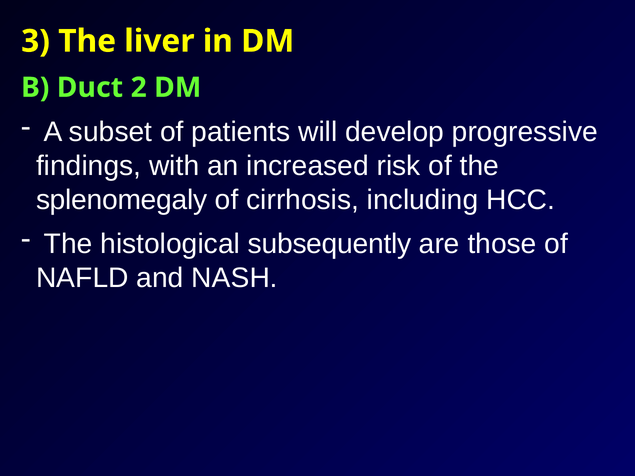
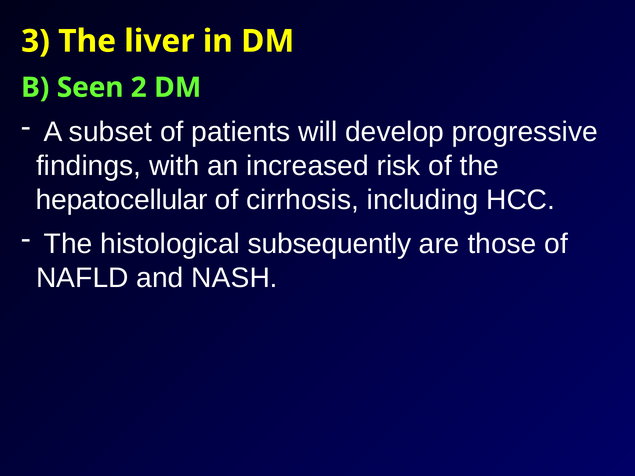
Duct: Duct -> Seen (90, 88)
splenomegaly: splenomegaly -> hepatocellular (122, 200)
